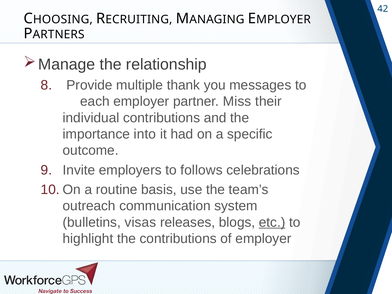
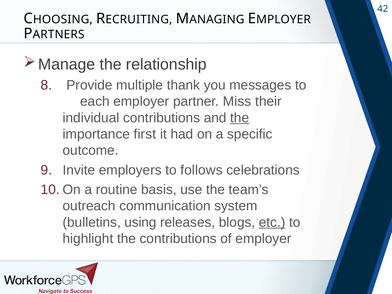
the underline: none -> present (240, 118)
into: into -> first (145, 134)
visas: visas -> using (140, 222)
